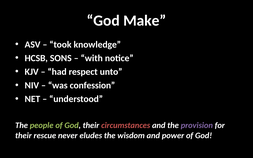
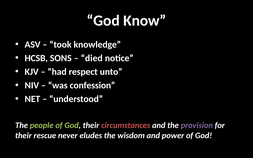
Make: Make -> Know (145, 21)
with: with -> died (92, 58)
